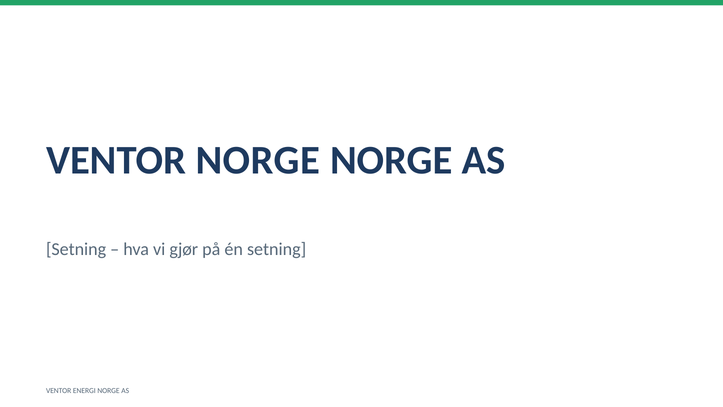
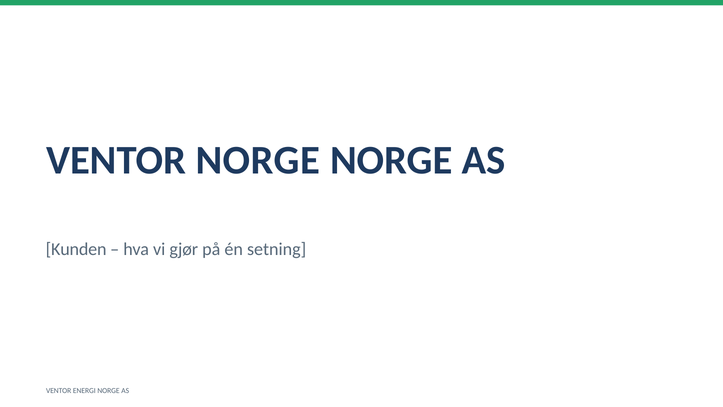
Setning: Setning -> Kunden (76, 249)
